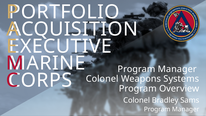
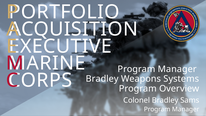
Colonel: Colonel -> Bradley (102, 79)
